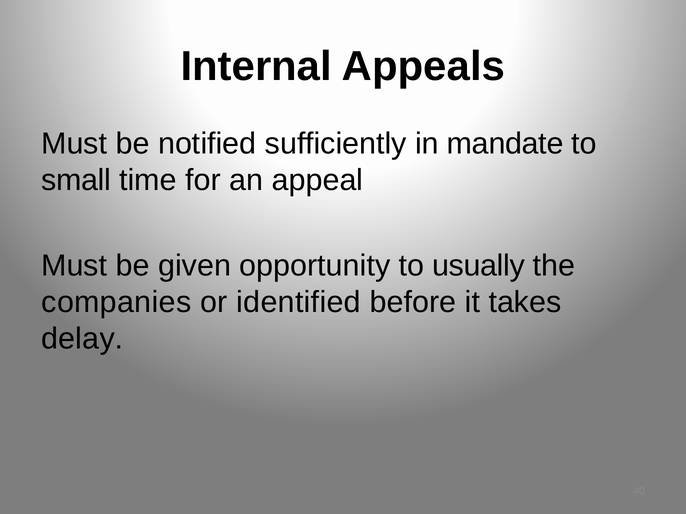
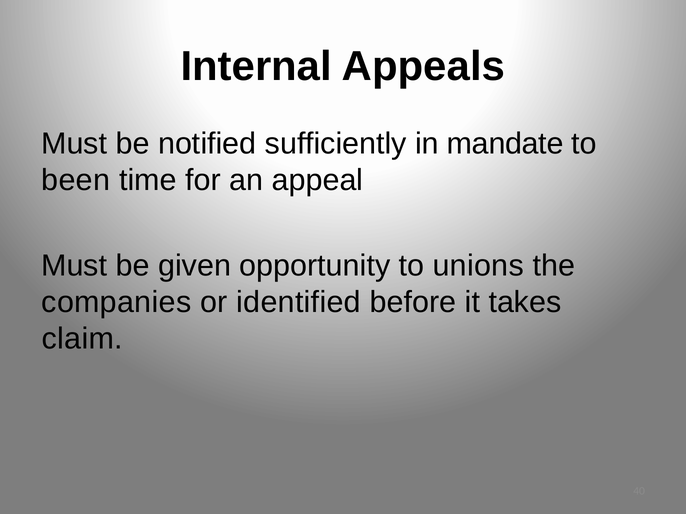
small: small -> been (76, 181)
usually: usually -> unions (478, 266)
delay: delay -> claim (82, 339)
